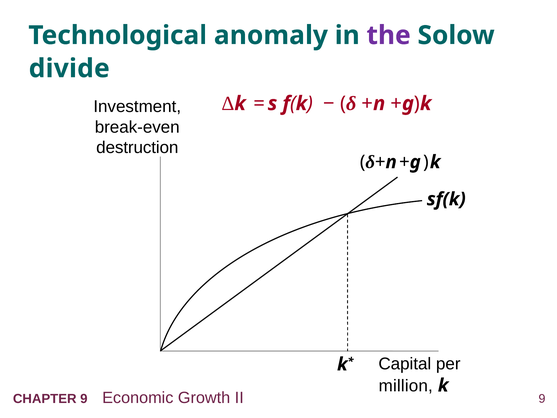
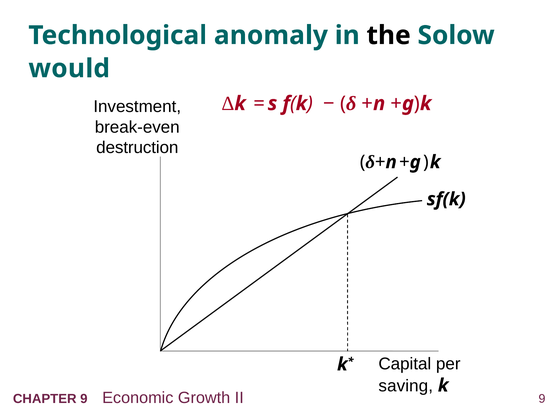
the colour: purple -> black (389, 35)
divide: divide -> would (69, 68)
million: million -> saving (406, 386)
